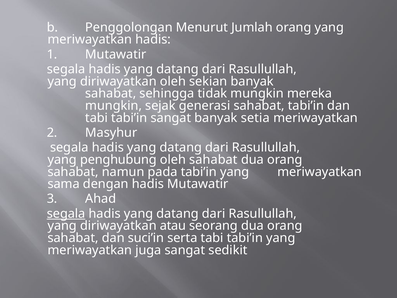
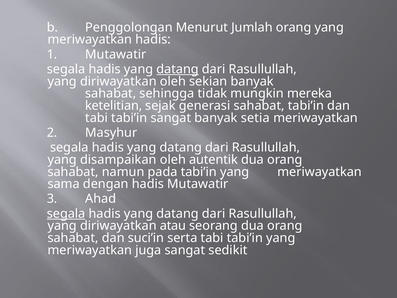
datang underline: none -> present (178, 69)
mungkin: mungkin -> ketelitian (114, 106)
penghubung: penghubung -> disampaikan (118, 160)
oleh sahabat: sahabat -> autentik (213, 160)
